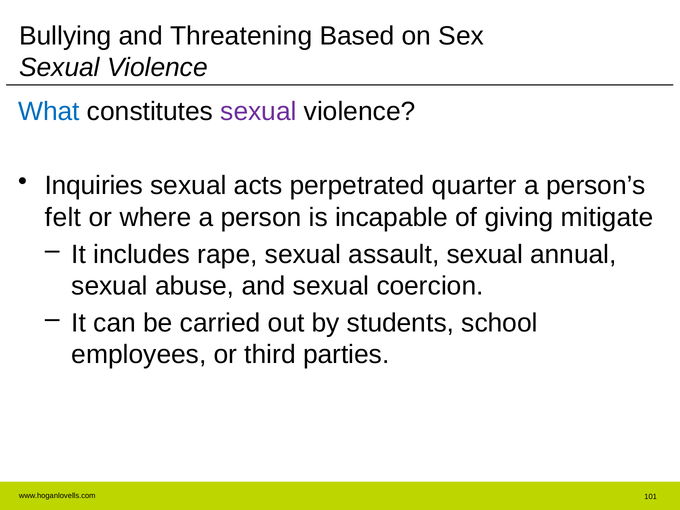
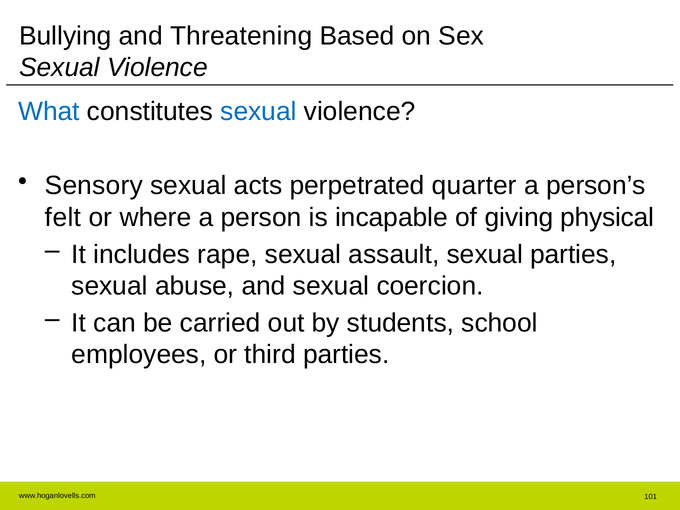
sexual colour: purple -> blue (258, 112)
Inquiries: Inquiries -> Sensory (94, 186)
mitigate: mitigate -> physical (607, 217)
sexual annual: annual -> parties (573, 254)
